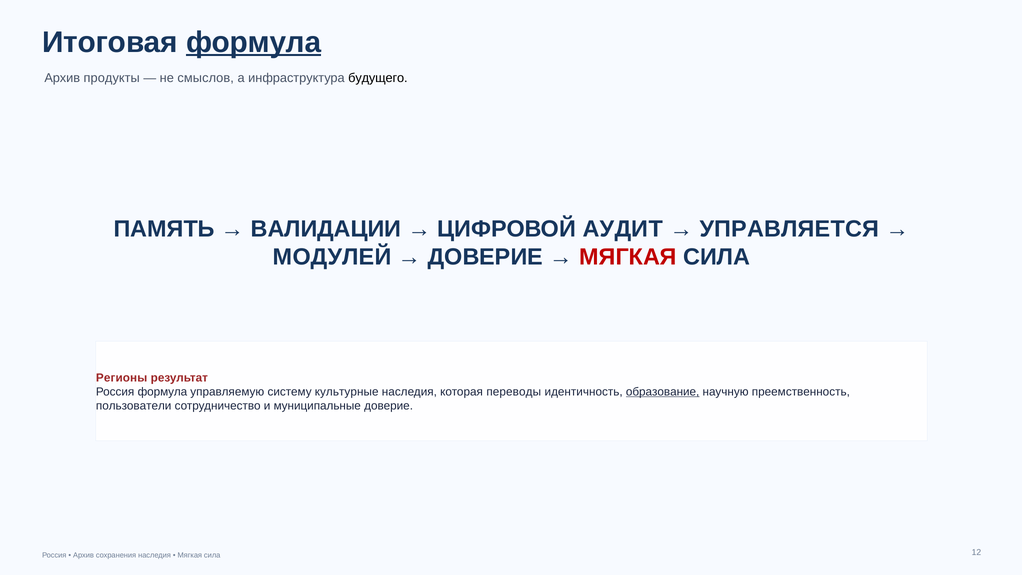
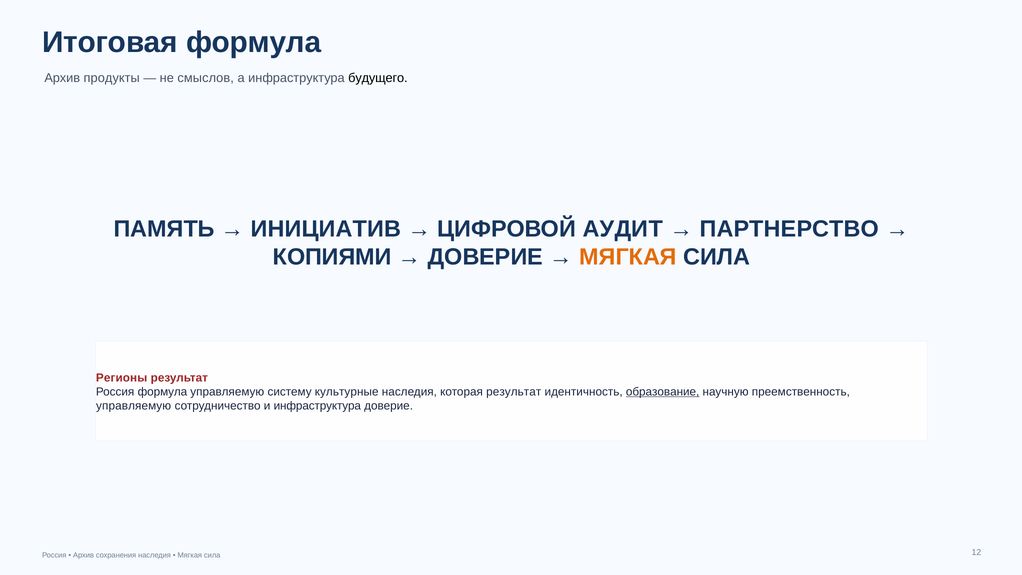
формула underline: present -> none (254, 42)
ВАЛИДАЦИИ: ВАЛИДАЦИИ -> ИНИЦИАТИВ (326, 229)
УПРАВЛЯЕТСЯ: УПРАВЛЯЕТСЯ -> ПАРТНЕРСТВО (789, 229)
МОДУЛЕЙ: МОДУЛЕЙ -> КОПИЯМИ (332, 257)
МЯГКАЯ colour: red -> orange (628, 257)
которая переводы: переводы -> результат (514, 392)
пользователи: пользователи -> управляемую (134, 406)
и муниципальные: муниципальные -> инфраструктура (317, 406)
